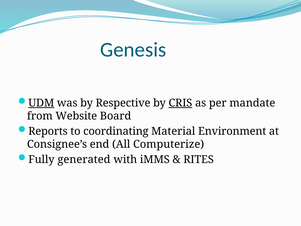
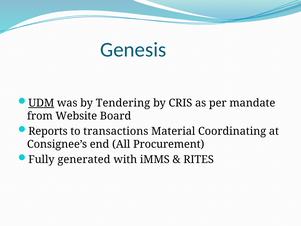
Respective: Respective -> Tendering (123, 103)
CRIS underline: present -> none (180, 103)
coordinating: coordinating -> transactions (116, 131)
Environment: Environment -> Coordinating (232, 131)
Computerize: Computerize -> Procurement (169, 144)
